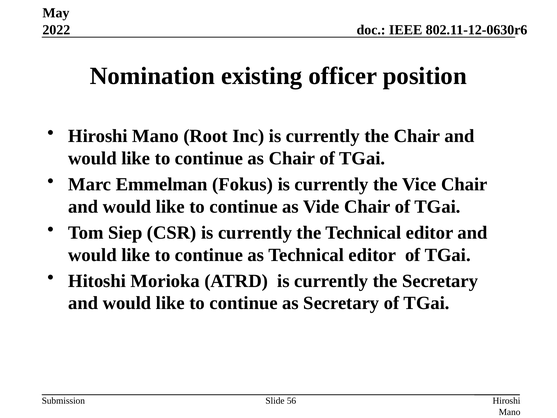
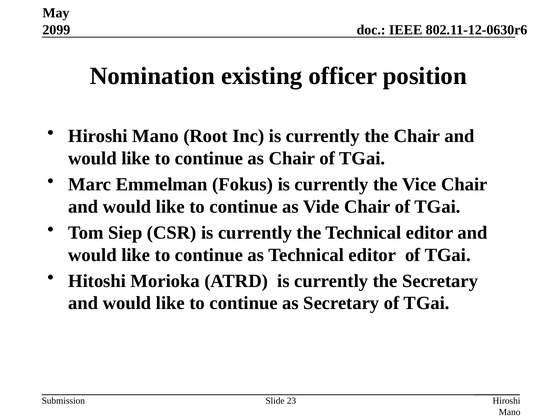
2022: 2022 -> 2099 (56, 30)
56: 56 -> 23 (291, 401)
